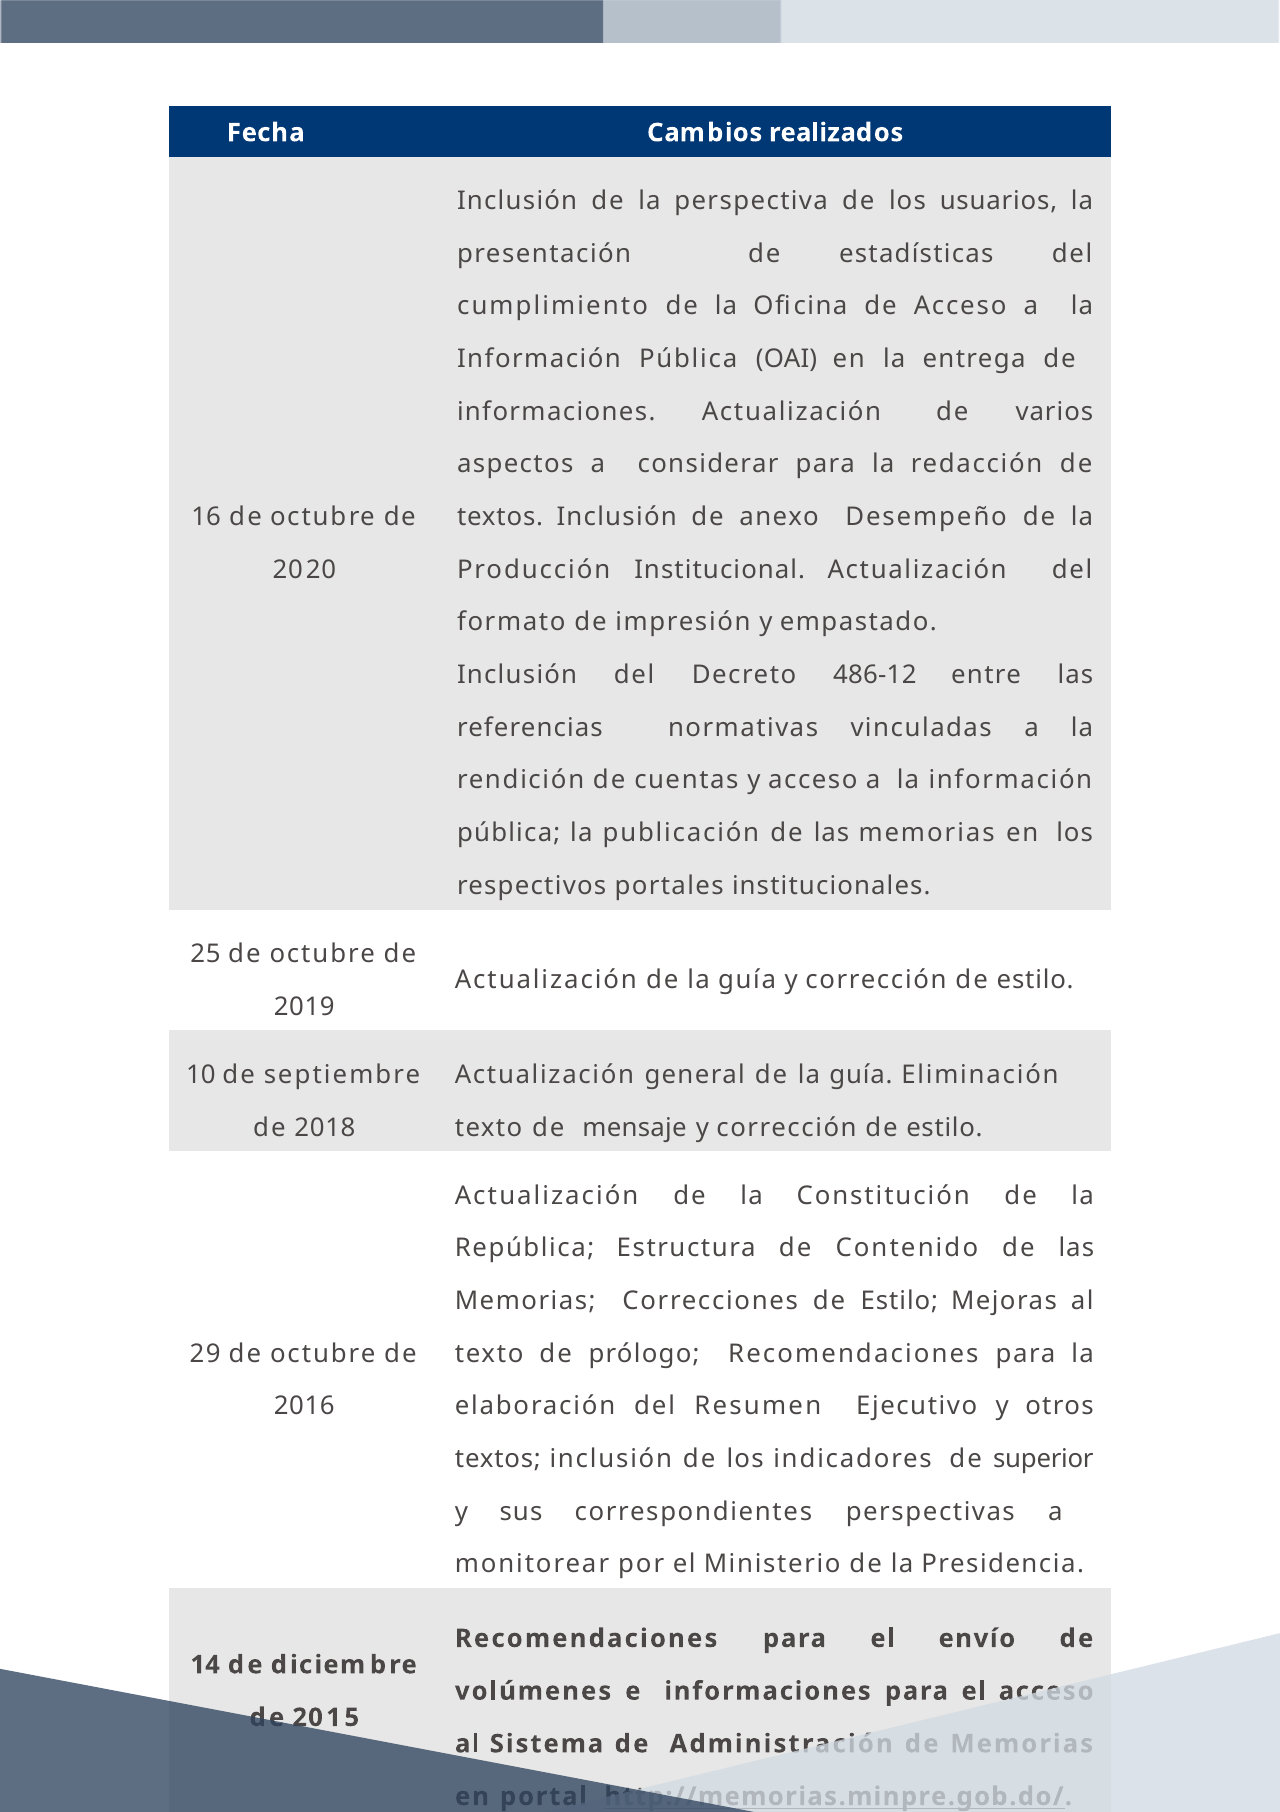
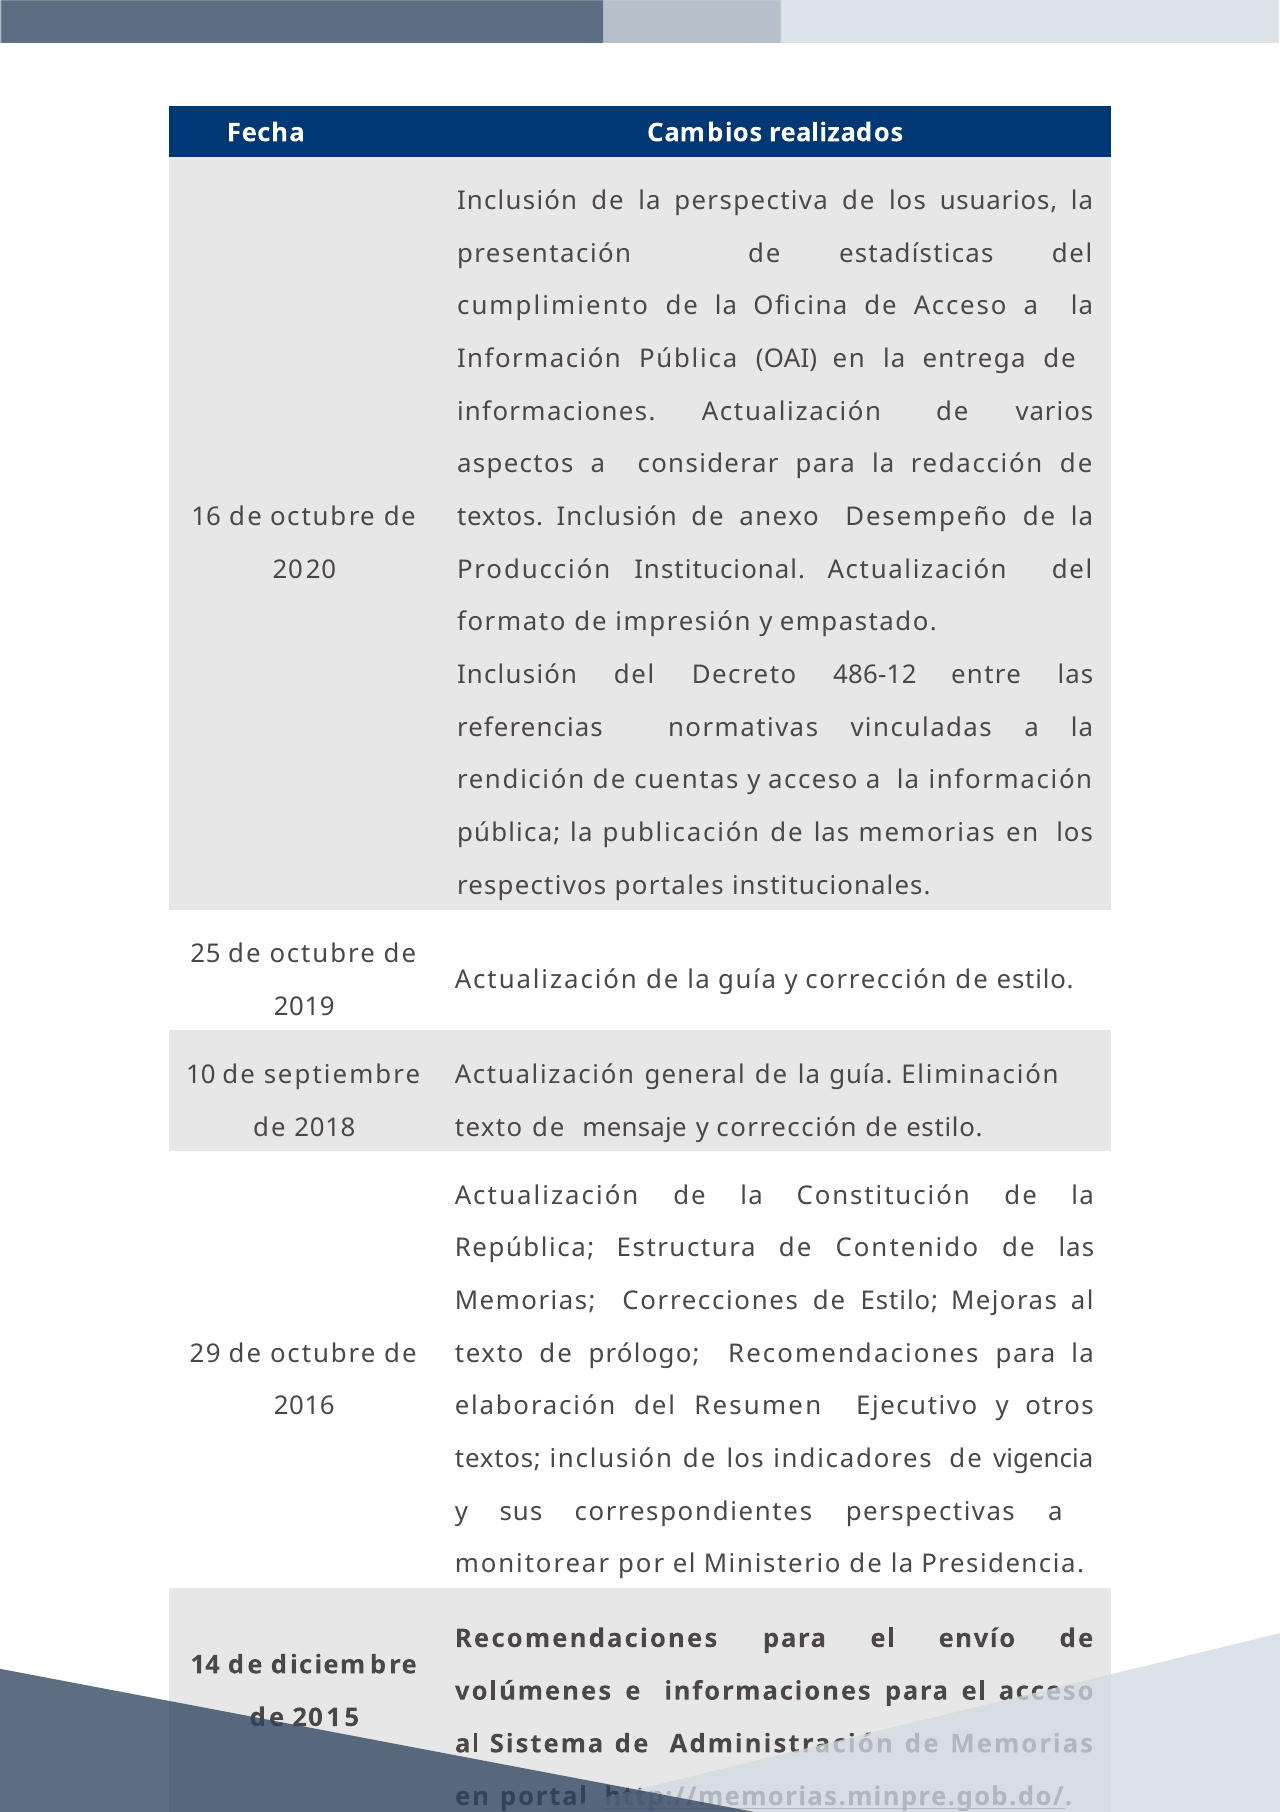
superior: superior -> vigencia (1043, 1459)
